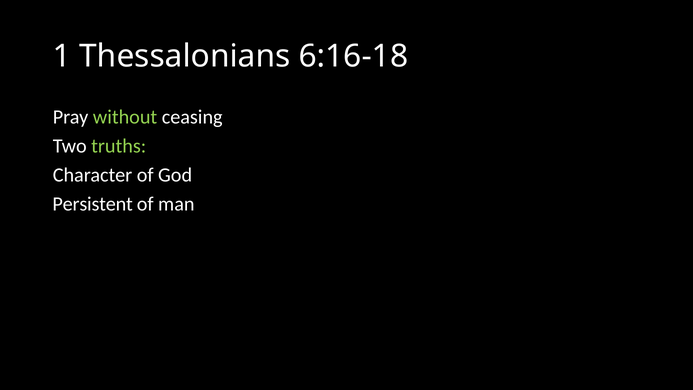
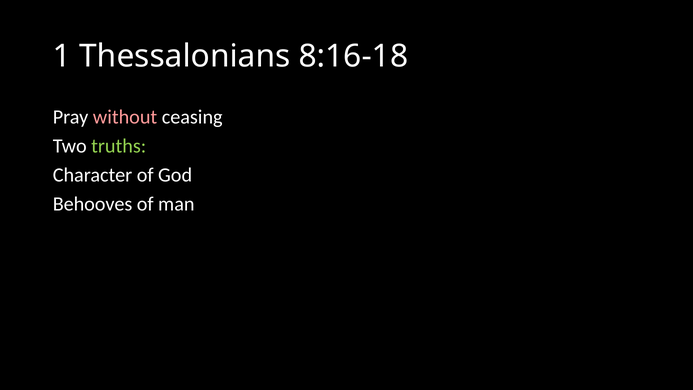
6:16-18: 6:16-18 -> 8:16-18 (353, 56)
without colour: light green -> pink (125, 117)
Persistent: Persistent -> Behooves (93, 204)
